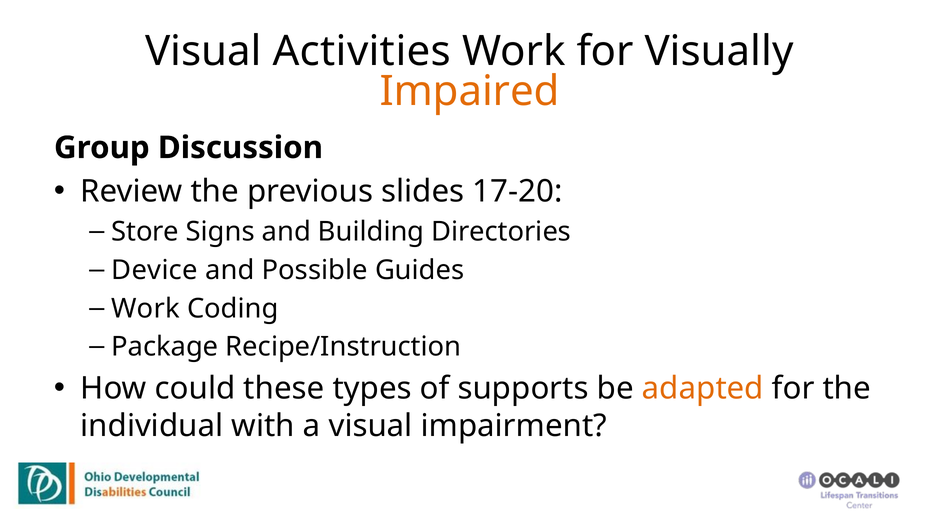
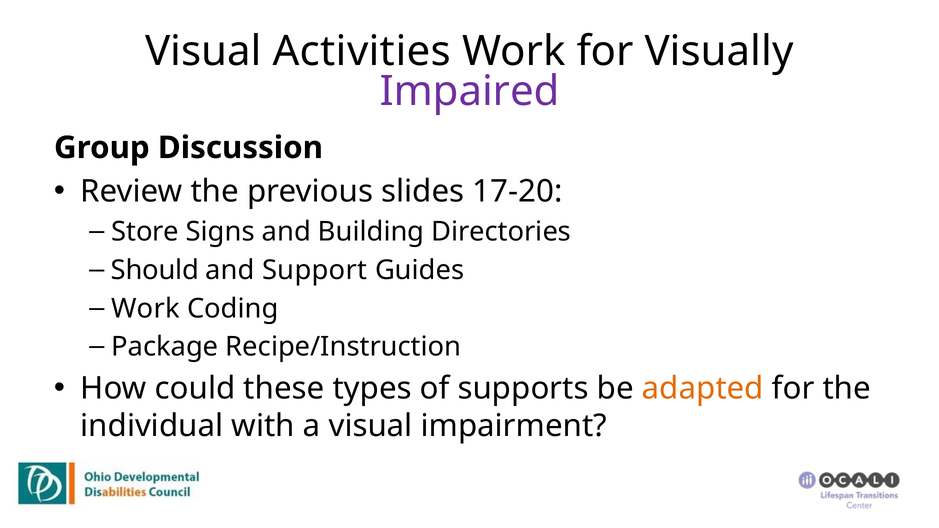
Impaired colour: orange -> purple (470, 92)
Device: Device -> Should (155, 270)
Possible: Possible -> Support (315, 270)
